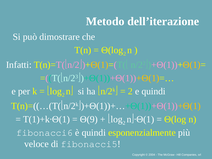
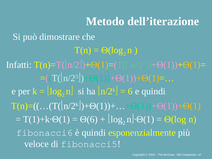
2: 2 -> 6 (130, 91)
Θ(9: Θ(9 -> Θ(6 (89, 119)
